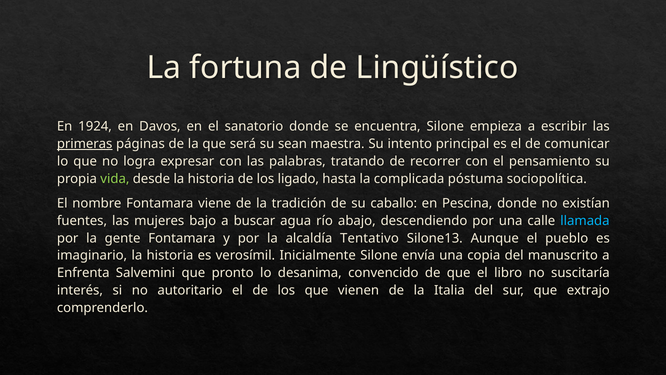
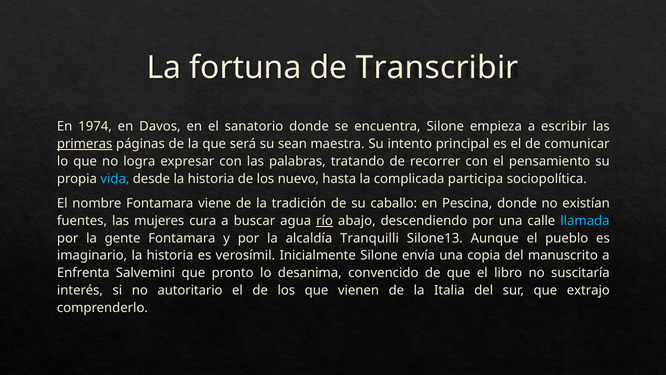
Lingüístico: Lingüístico -> Transcribir (437, 67)
1924: 1924 -> 1974 (95, 126)
vida colour: light green -> light blue (115, 178)
ligado: ligado -> nuevo (298, 178)
póstuma: póstuma -> participa (476, 178)
bajo: bajo -> cura (203, 221)
río underline: none -> present (325, 221)
Tentativo: Tentativo -> Tranquilli (370, 238)
